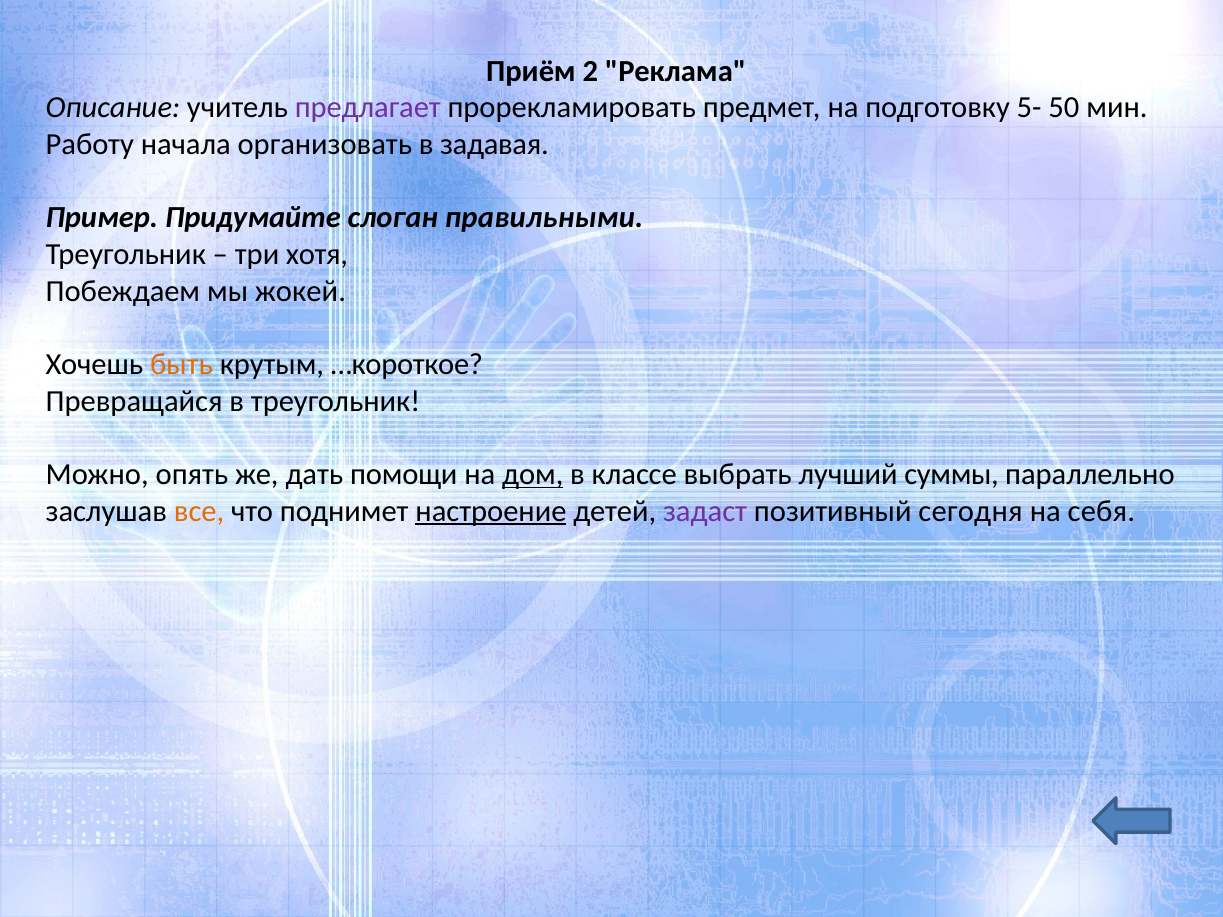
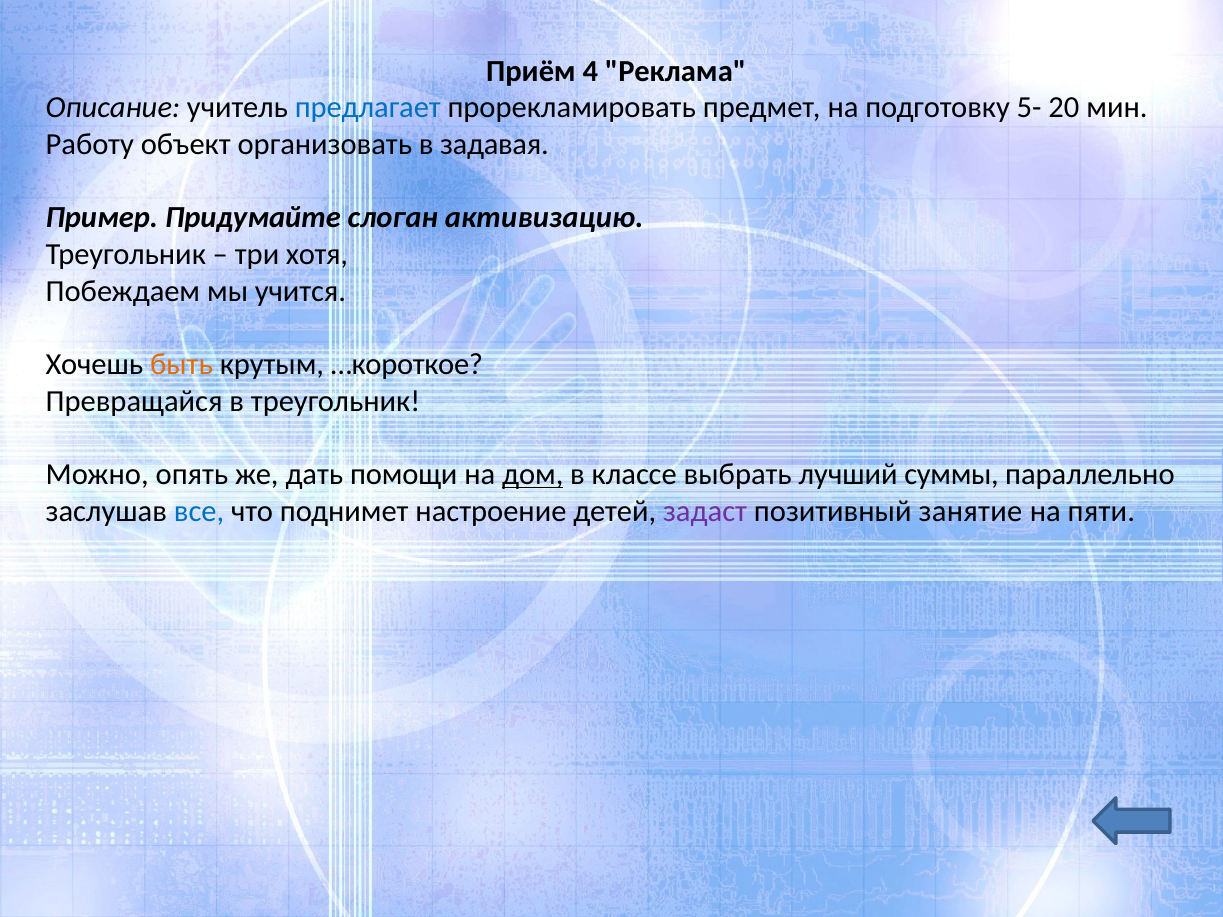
2: 2 -> 4 (590, 71)
предлагает colour: purple -> blue (368, 108)
50: 50 -> 20 (1064, 108)
начала: начала -> объект (186, 144)
правильными: правильными -> активизацию (544, 218)
жокей: жокей -> учится (300, 291)
все colour: orange -> blue (199, 511)
настроение underline: present -> none (491, 511)
сегодня: сегодня -> занятие (971, 511)
себя: себя -> пяти (1101, 511)
